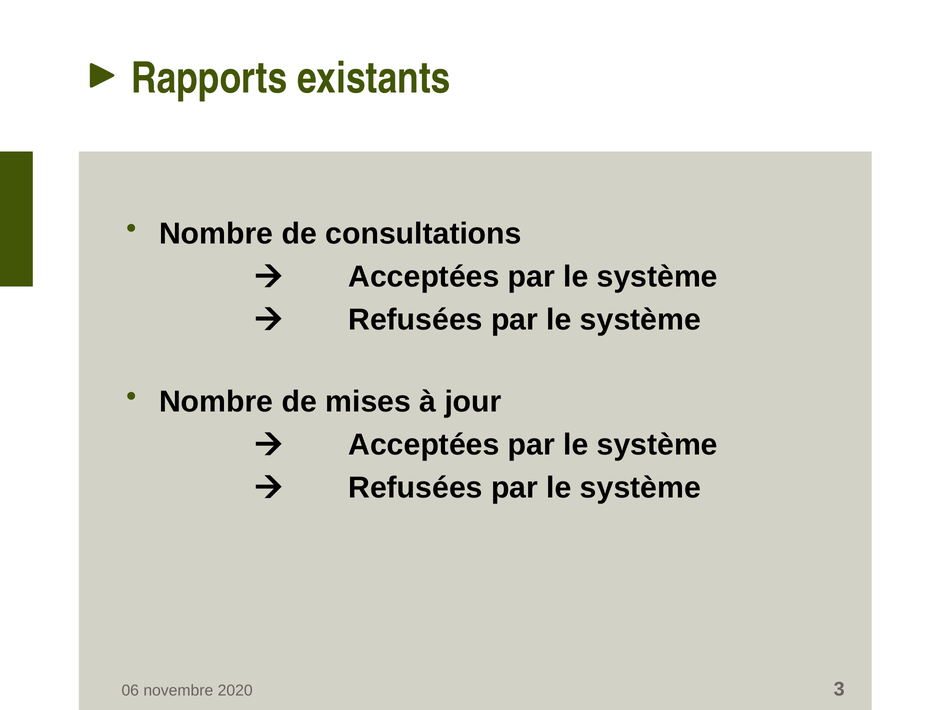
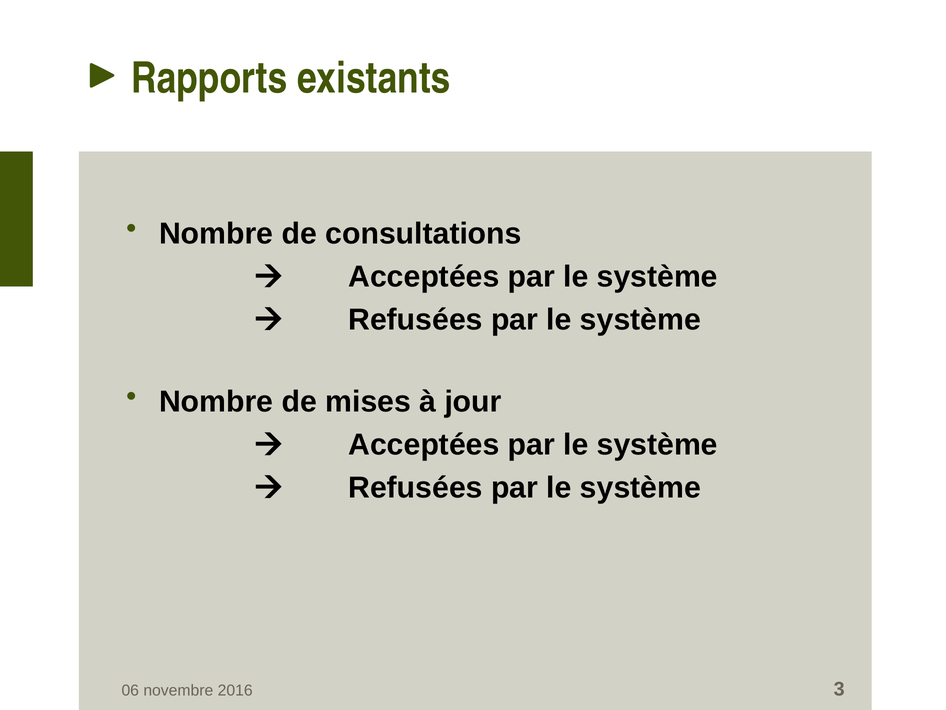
2020: 2020 -> 2016 (235, 690)
